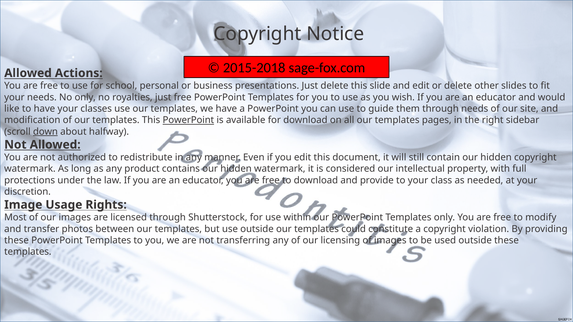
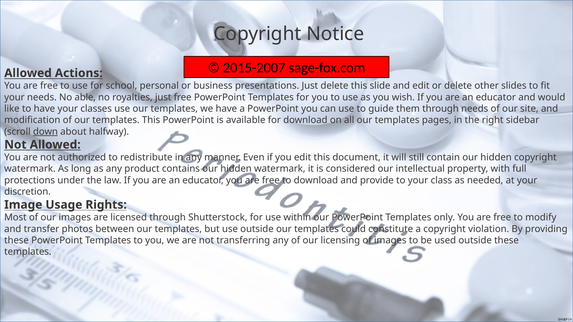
2015-2018: 2015-2018 -> 2015-2007 (254, 68)
No only: only -> able (85, 97)
PowerPoint underline: present -> none (188, 120)
